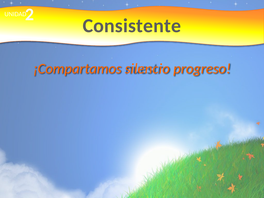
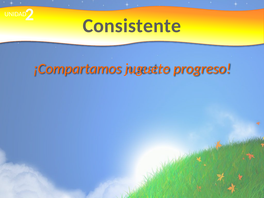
silencio: silencio -> juguete (147, 69)
